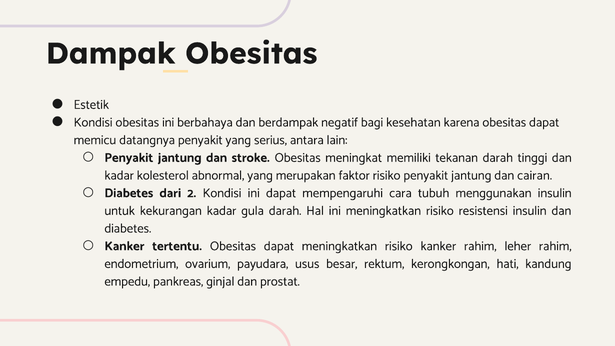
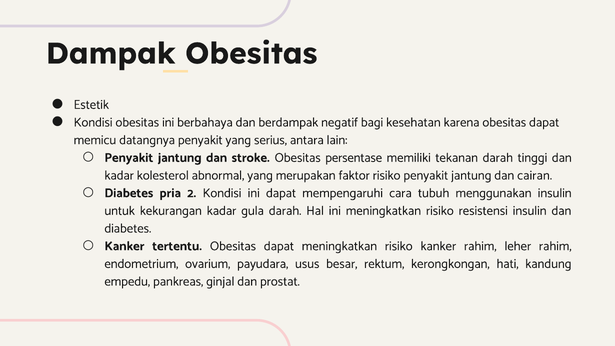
meningkat: meningkat -> persentase (354, 158)
dari: dari -> pria (170, 193)
